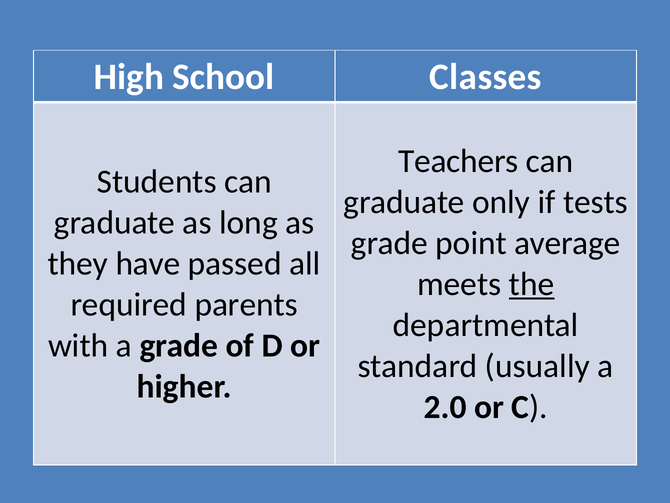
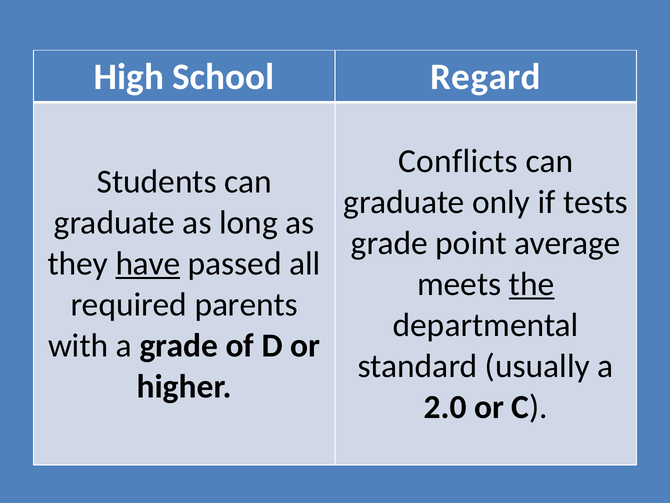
Classes: Classes -> Regard (486, 77)
Teachers: Teachers -> Conflicts (458, 161)
have underline: none -> present (148, 263)
